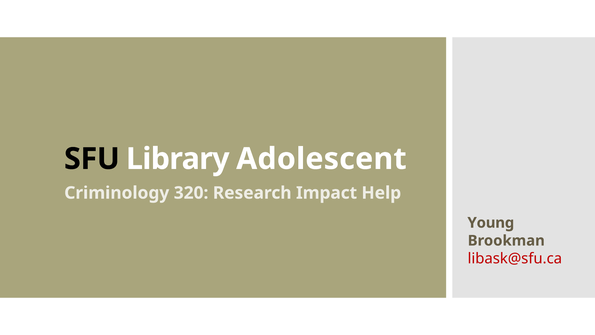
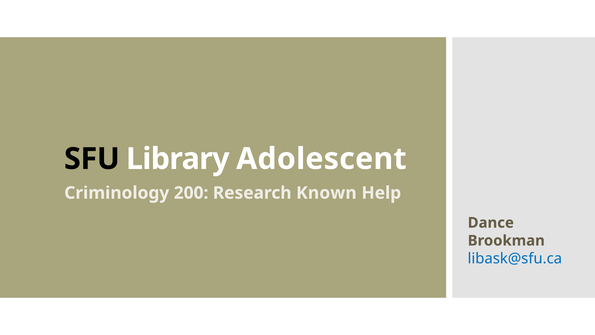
320: 320 -> 200 (191, 193)
Impact: Impact -> Known (326, 193)
Young: Young -> Dance (491, 223)
libask@sfu.ca colour: red -> blue (515, 258)
